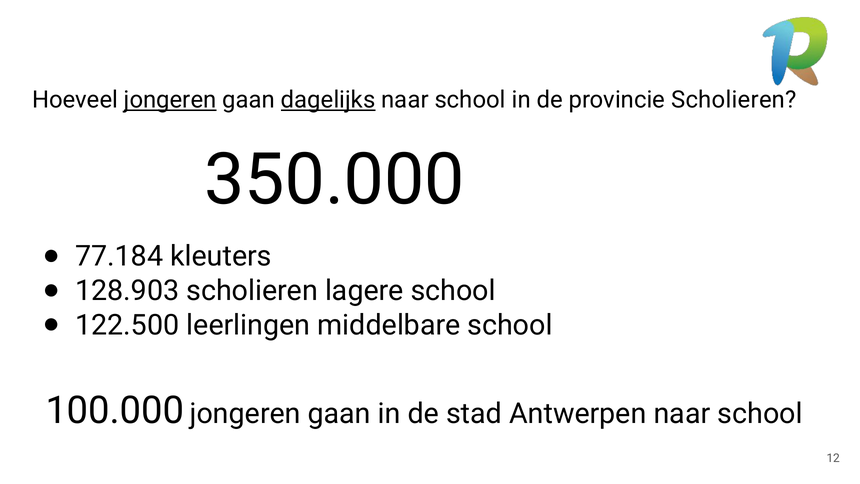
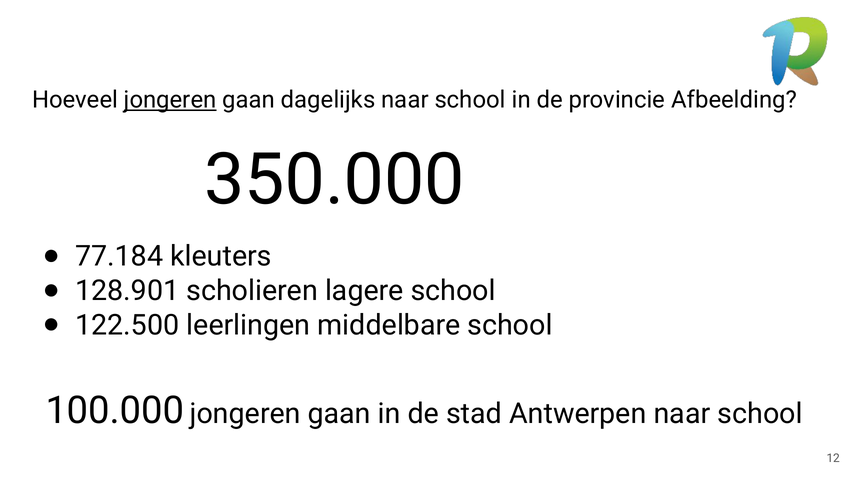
dagelijks underline: present -> none (328, 100)
provincie Scholieren: Scholieren -> Afbeelding (734, 100)
128.903: 128.903 -> 128.901 (127, 290)
